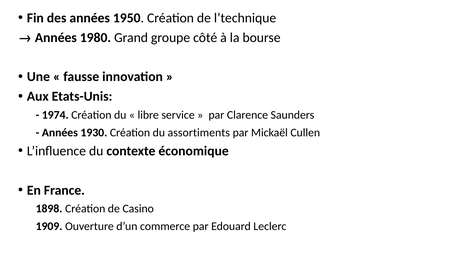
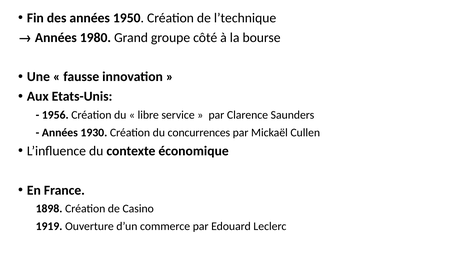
1974: 1974 -> 1956 (55, 115)
assortiments: assortiments -> concurrences (199, 132)
1909: 1909 -> 1919 (49, 226)
